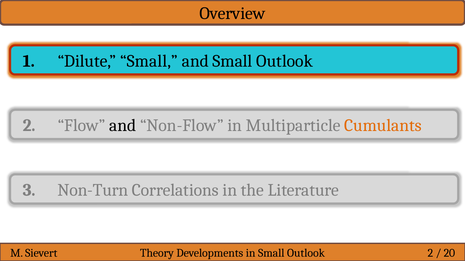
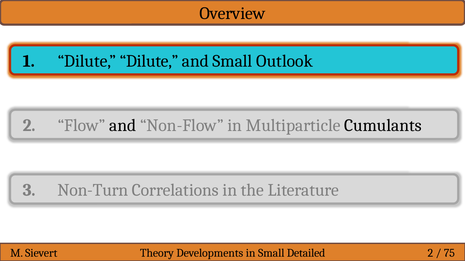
Dilute Small: Small -> Dilute (149, 61)
Cumulants colour: orange -> black (383, 126)
in Small Outlook: Outlook -> Detailed (306, 253)
20: 20 -> 75 (449, 253)
